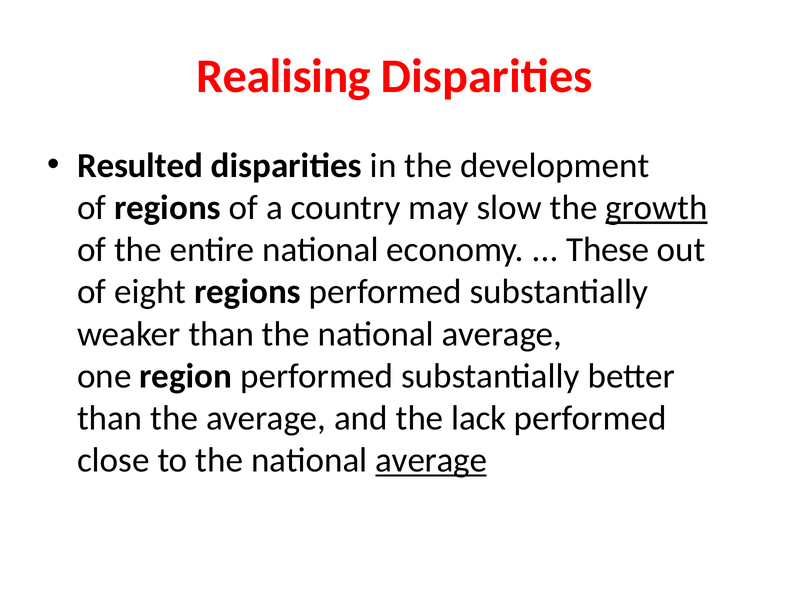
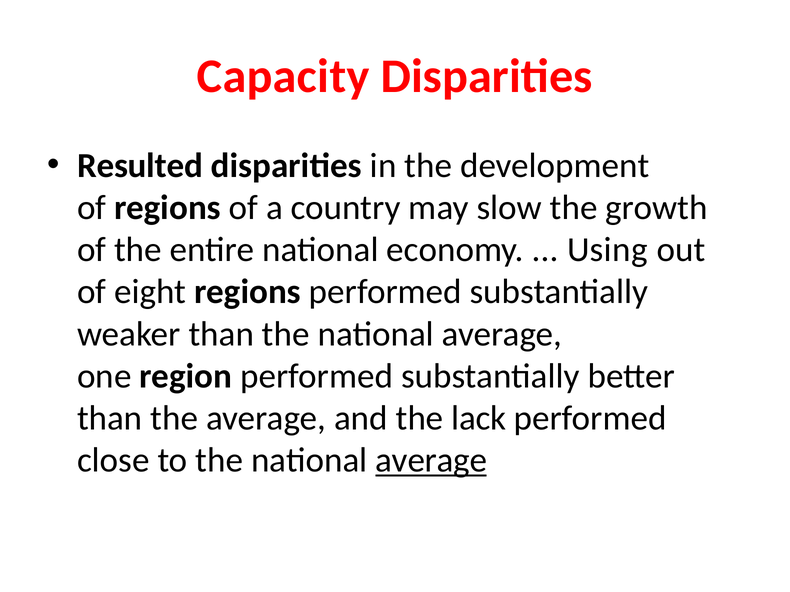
Realising: Realising -> Capacity (283, 76)
growth underline: present -> none (656, 208)
These: These -> Using (607, 250)
